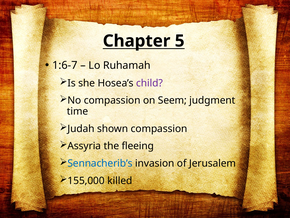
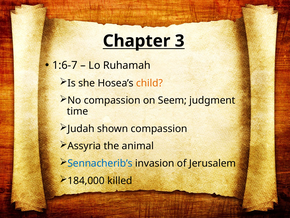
5: 5 -> 3 (180, 41)
child colour: purple -> orange (149, 83)
fleeing: fleeing -> animal (138, 146)
155,000: 155,000 -> 184,000 (86, 180)
